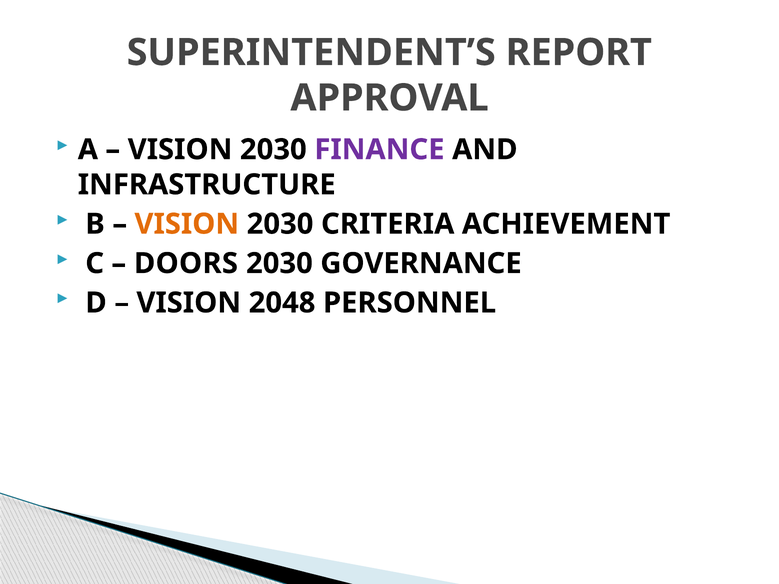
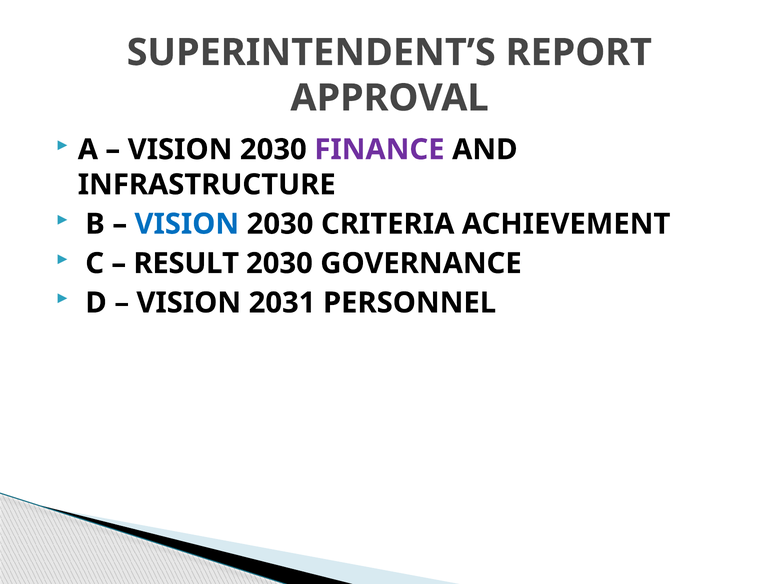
VISION colour: orange -> blue (187, 224)
DOORS: DOORS -> RESULT (186, 264)
2048: 2048 -> 2031 (282, 303)
